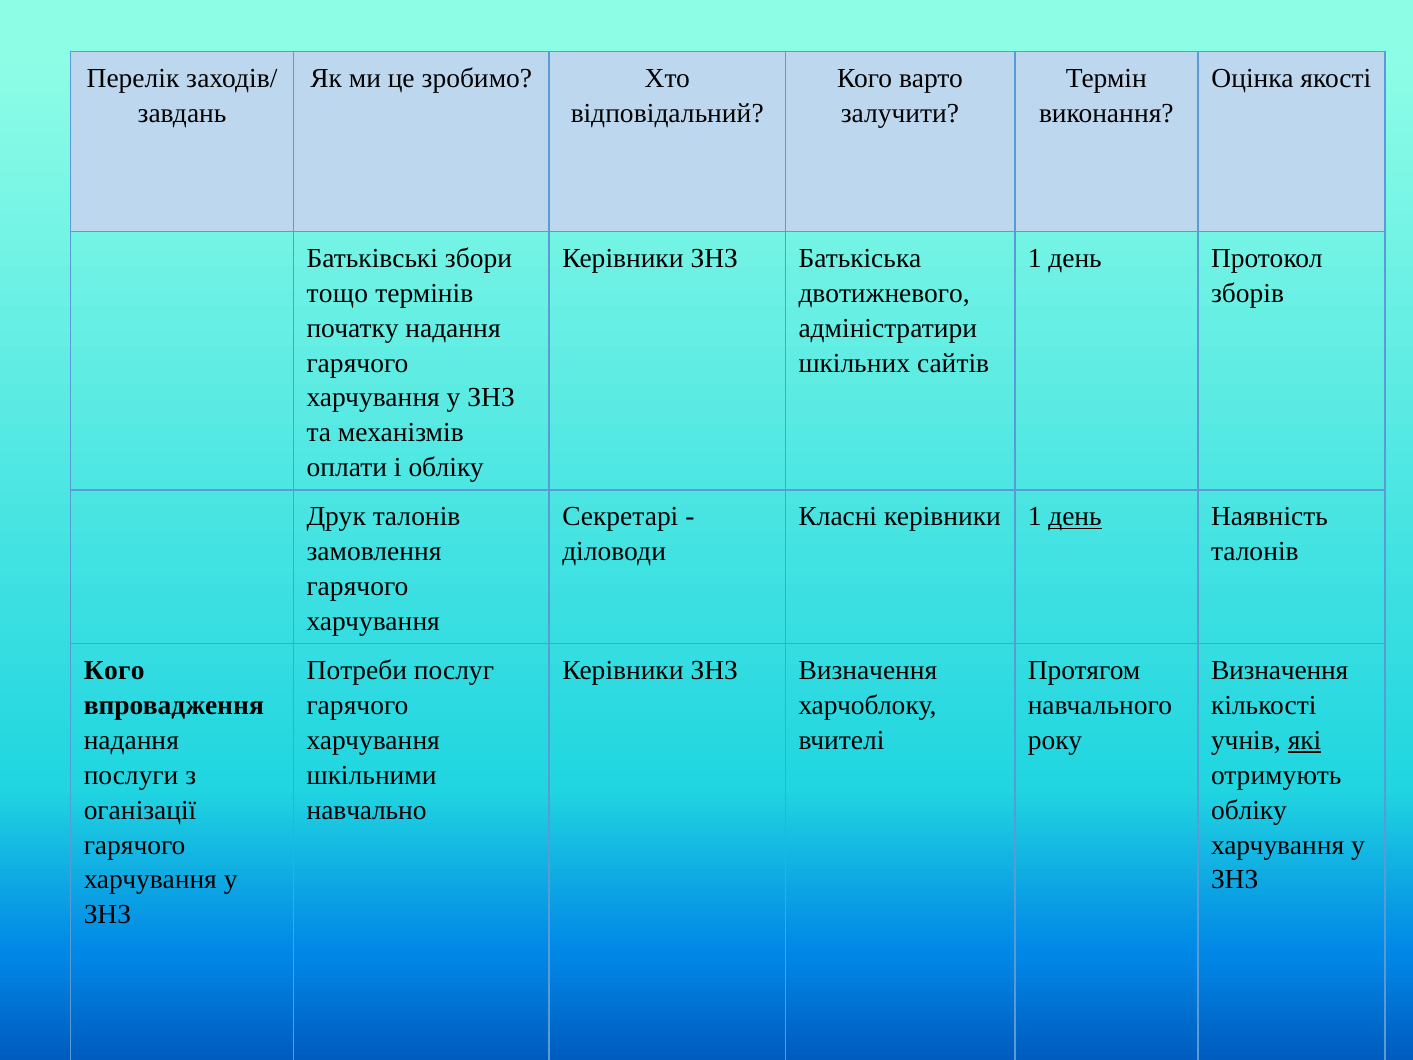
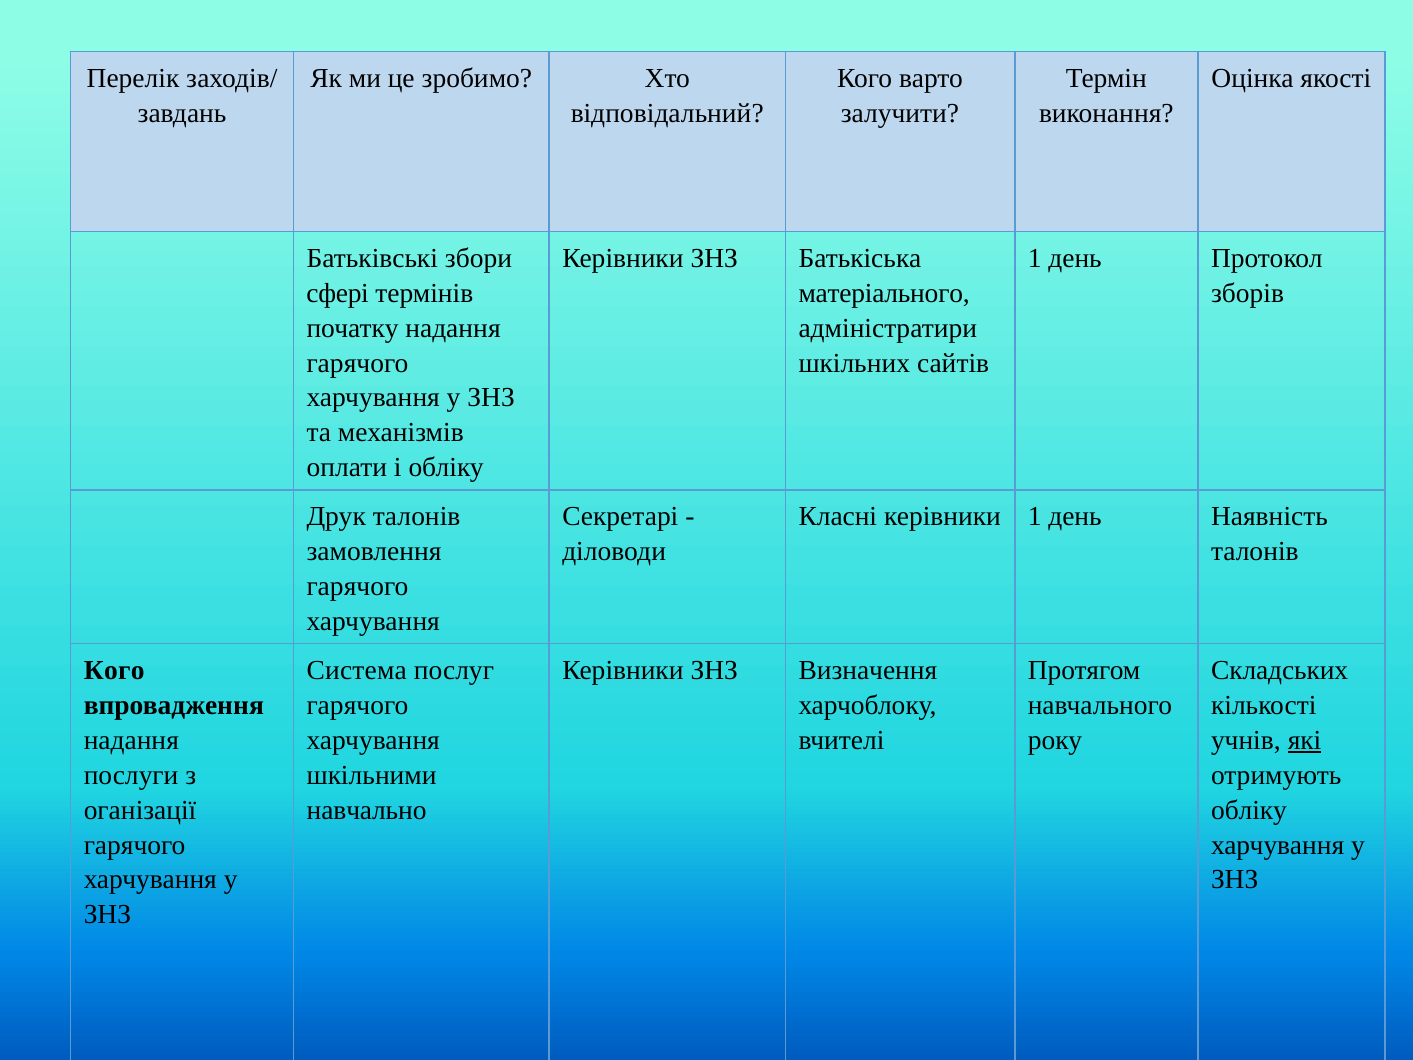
тощо: тощо -> сфері (338, 293)
двотижневого: двотижневого -> матеріального (884, 293)
день underline: present -> none (1075, 517)
Потреби: Потреби -> Система (357, 670)
Визначення: Визначення -> Складських (1280, 670)
